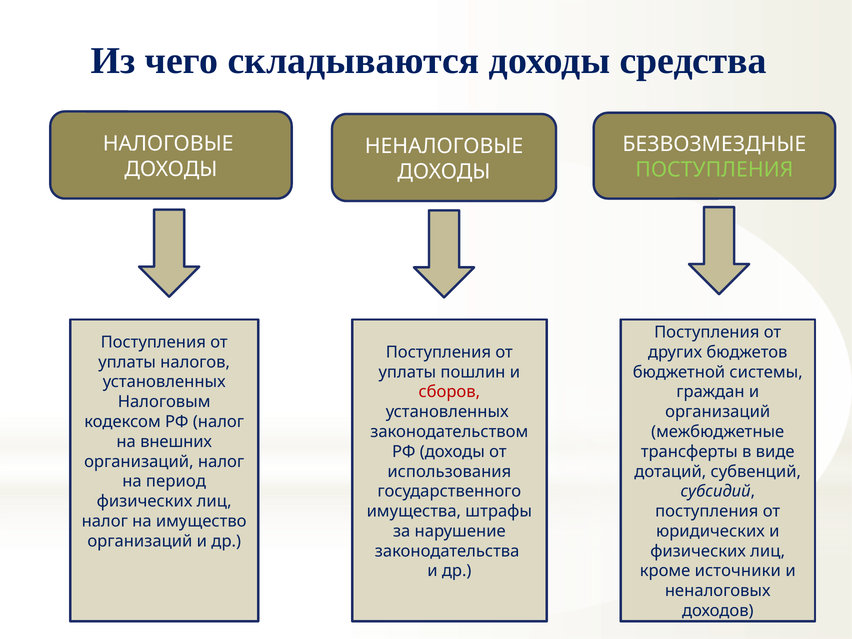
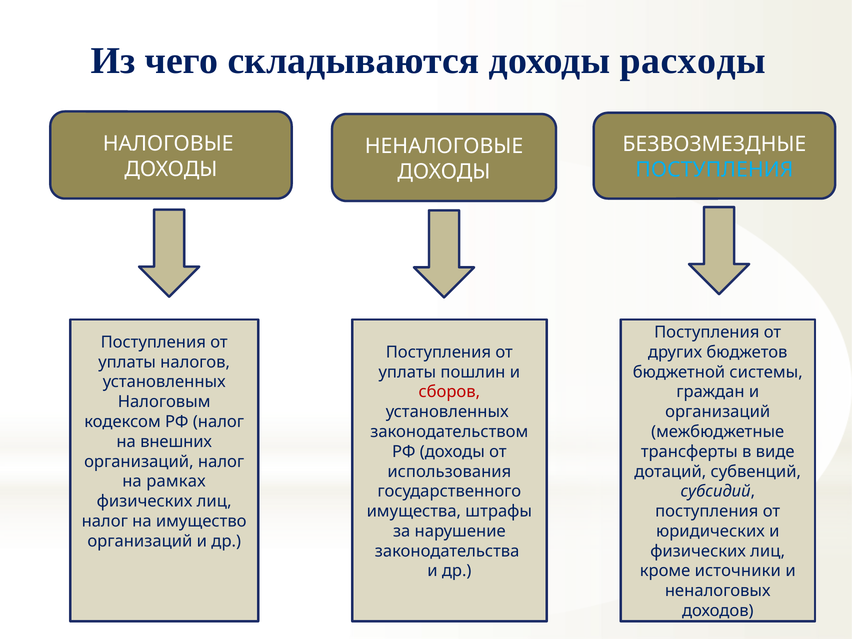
средства: средства -> расходы (693, 61)
ПОСТУПЛЕНИЯ colour: light green -> light blue (714, 170)
период: период -> рамках (176, 481)
